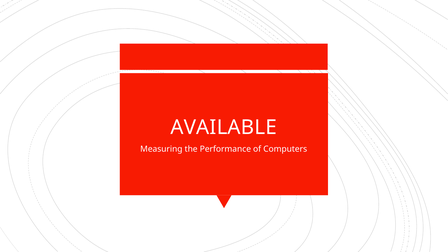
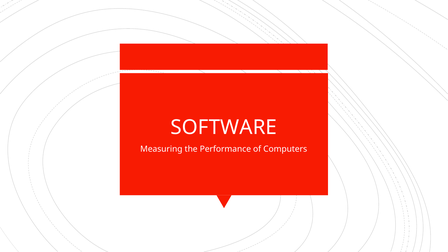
AVAILABLE: AVAILABLE -> SOFTWARE (224, 127)
